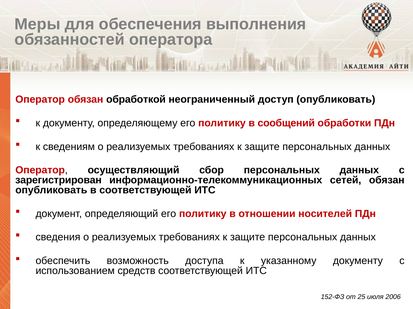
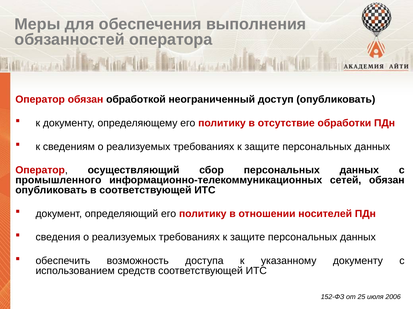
сообщений: сообщений -> отсутствие (286, 123)
зарегистрирован: зарегистрирован -> промышленного (58, 181)
